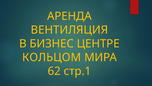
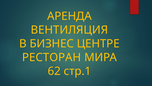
КОЛЬЦОМ: КОЛЬЦОМ -> РЕСТОРАН (52, 57)
